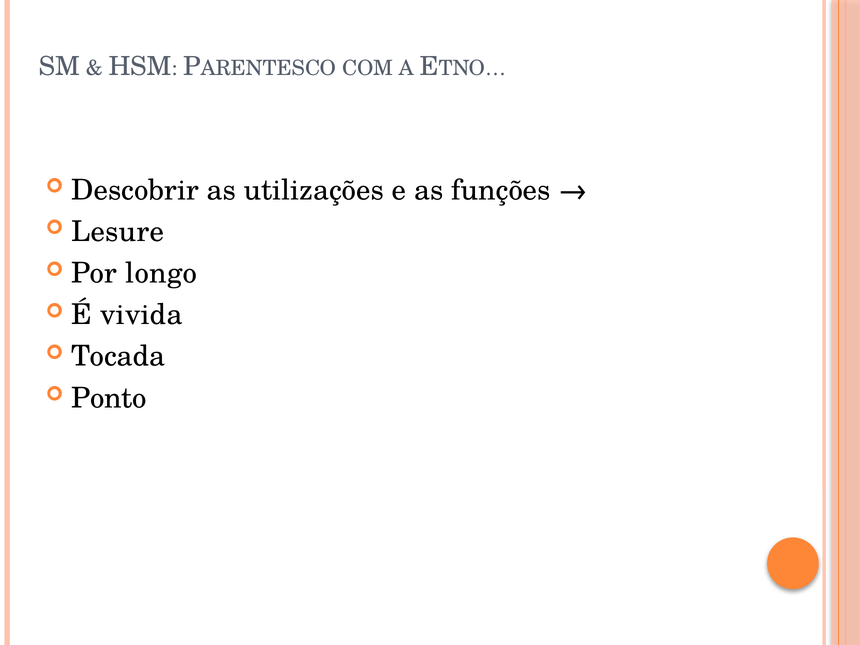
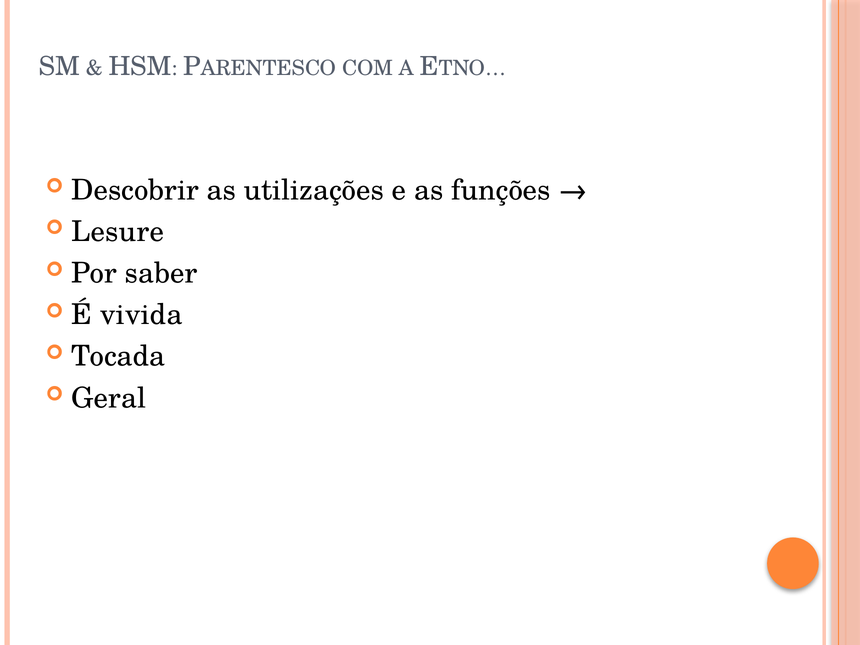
longo: longo -> saber (161, 273)
Ponto: Ponto -> Geral (109, 398)
